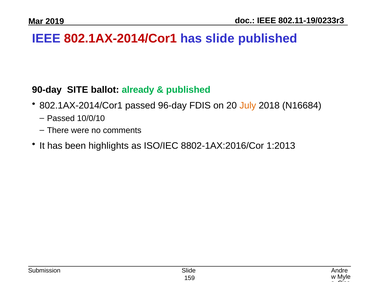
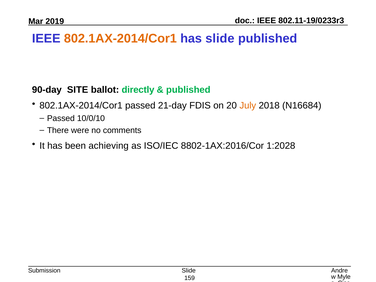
802.1AX-2014/Cor1 colour: red -> orange (120, 38)
already: already -> directly (138, 90)
96-day: 96-day -> 21-day (172, 106)
highlights: highlights -> achieving (109, 146)
1:2013: 1:2013 -> 1:2028 (281, 146)
